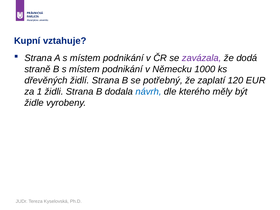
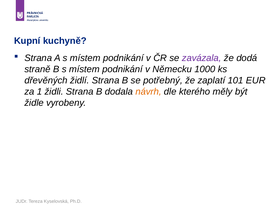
vztahuje: vztahuje -> kuchyně (65, 41)
120: 120 -> 101 (236, 80)
návrh colour: blue -> orange (148, 92)
